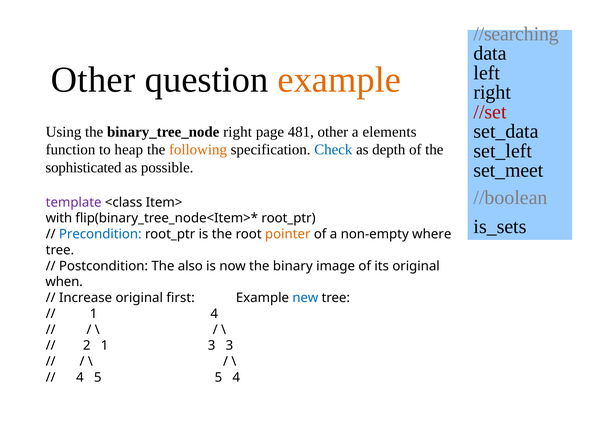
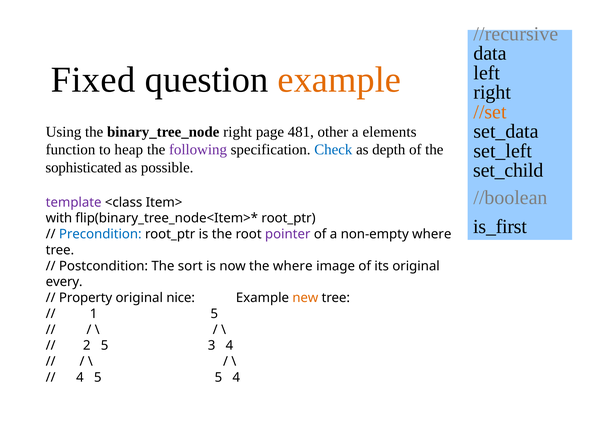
//searching: //searching -> //recursive (516, 34)
Other: Other -> Fixed (93, 80)
//set colour: red -> orange (490, 112)
following colour: orange -> purple (198, 150)
set_meet: set_meet -> set_child (508, 170)
is_sets: is_sets -> is_first (500, 226)
pointer colour: orange -> purple (288, 234)
also: also -> sort (190, 266)
the binary: binary -> where (293, 266)
when: when -> every (64, 282)
Increase: Increase -> Property (86, 298)
first: first -> nice (181, 298)
new colour: blue -> orange (305, 298)
1 4: 4 -> 5 (214, 314)
2 1: 1 -> 5 (105, 345)
3 3: 3 -> 4 (229, 345)
